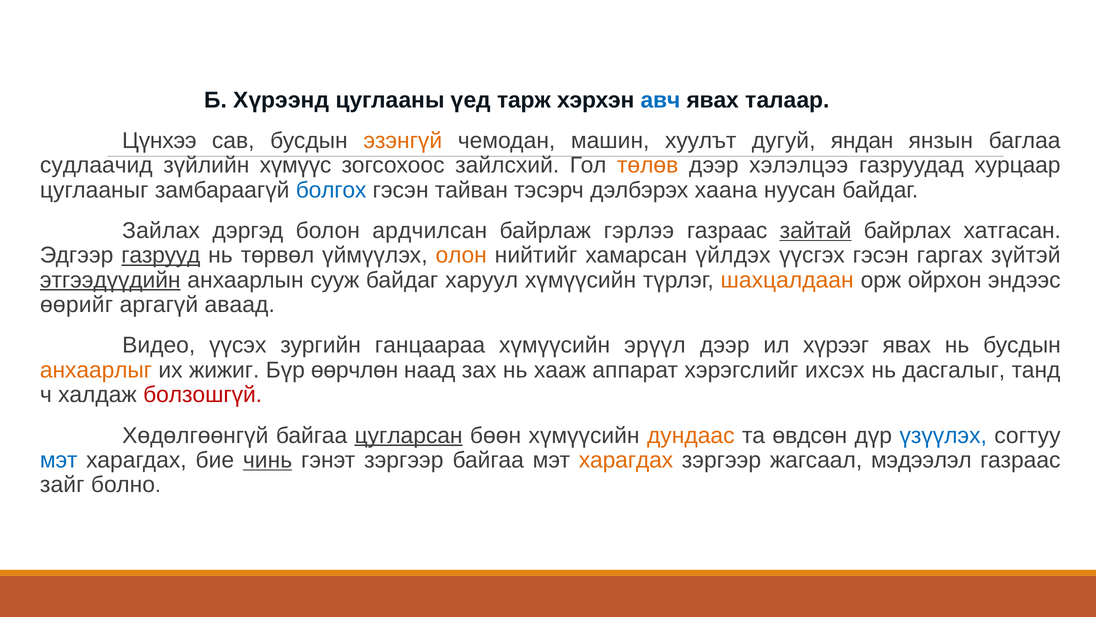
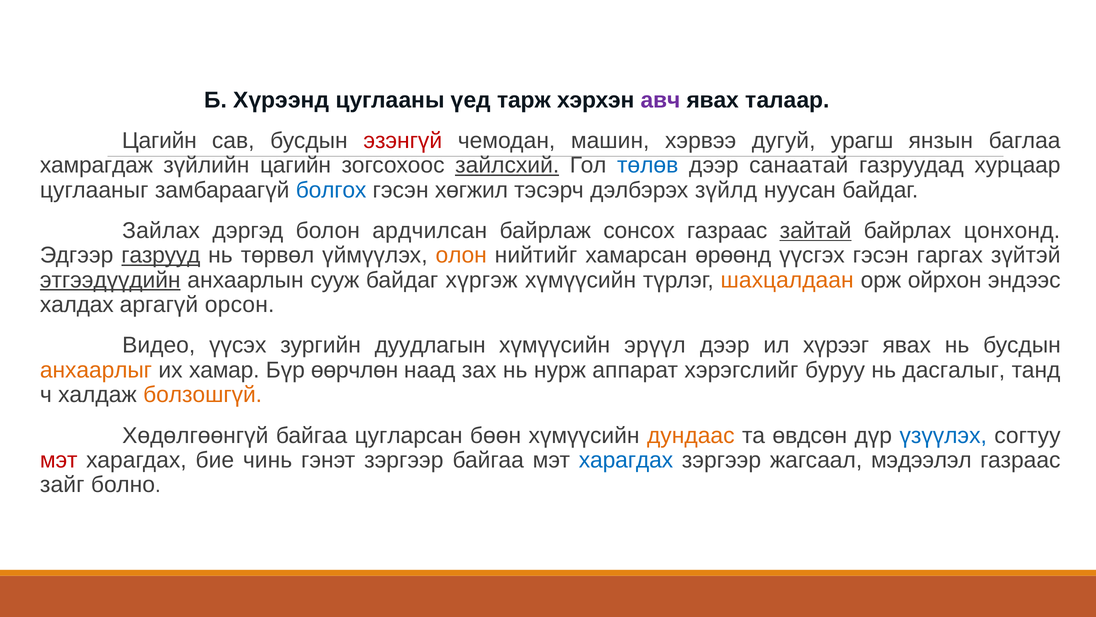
авч colour: blue -> purple (661, 100)
Цүнхээ: Цүнхээ -> Цагийн (159, 141)
эзэнгүй colour: orange -> red (403, 141)
хуулът: хуулът -> хэрвээ (701, 141)
яндан: яндан -> урагш (862, 141)
судлаачид: судлаачид -> хамрагдаж (96, 165)
зүйлийн хүмүүс: хүмүүс -> цагийн (296, 165)
зайлсхий underline: none -> present (507, 165)
төлөв colour: orange -> blue (648, 165)
хэлэлцээ: хэлэлцээ -> санаатай (799, 165)
тайван: тайван -> хөгжил (471, 190)
хаана: хаана -> зүйлд (726, 190)
гэрлээ: гэрлээ -> сонсох (639, 231)
хатгасан: хатгасан -> цонхонд (1012, 231)
үйлдэх: үйлдэх -> өрөөнд (733, 255)
харуул: харуул -> хүргэж (482, 280)
өөрийг: өөрийг -> халдах (77, 304)
аваад: аваад -> орсон (240, 304)
ганцаараа: ганцаараа -> дуудлагын (430, 345)
жижиг: жижиг -> хамар (224, 370)
хааж: хааж -> нурж (560, 370)
ихсэх: ихсэх -> буруу (835, 370)
болзошгүй colour: red -> orange (203, 394)
цугларсан underline: present -> none (409, 435)
мэт colour: blue -> red (59, 460)
чинь underline: present -> none (268, 460)
харагдах colour: orange -> blue (626, 460)
